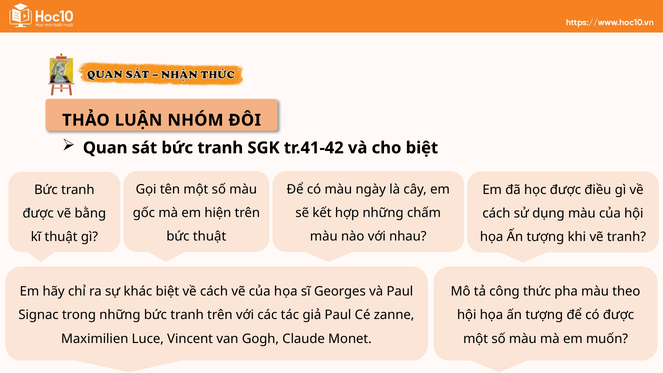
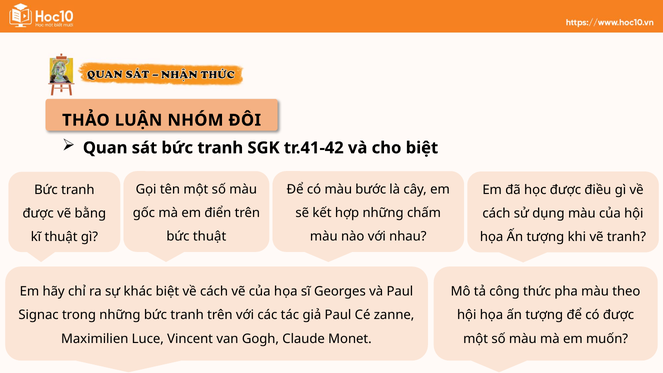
ngày: ngày -> bước (371, 189)
hiện: hiện -> điển (218, 213)
